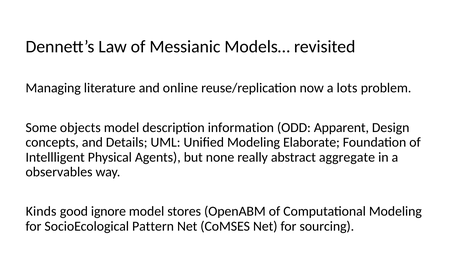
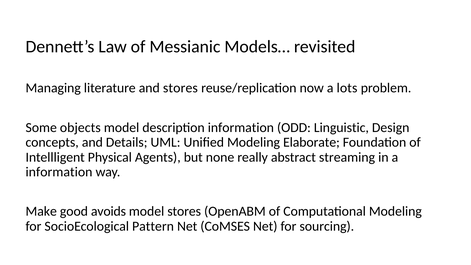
and online: online -> stores (180, 88)
Apparent: Apparent -> Linguistic (341, 128)
aggregate: aggregate -> streaming (347, 157)
observables: observables -> information (59, 172)
Kinds: Kinds -> Make (41, 211)
ignore: ignore -> avoids (108, 211)
